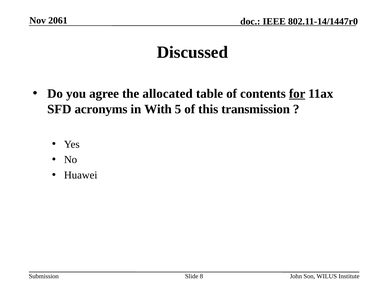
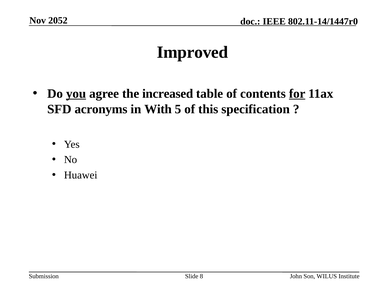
2061: 2061 -> 2052 (58, 20)
Discussed: Discussed -> Improved (192, 52)
you underline: none -> present (76, 94)
allocated: allocated -> increased (168, 94)
transmission: transmission -> specification (256, 109)
